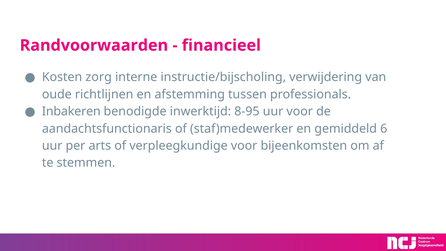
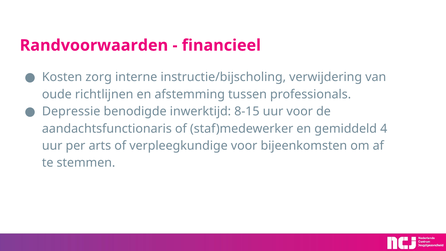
Inbakeren: Inbakeren -> Depressie (71, 111)
8-95: 8-95 -> 8-15 (247, 111)
6: 6 -> 4 (384, 129)
